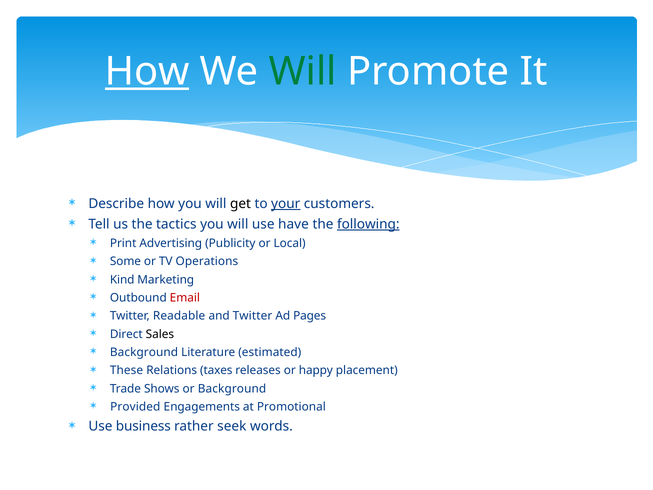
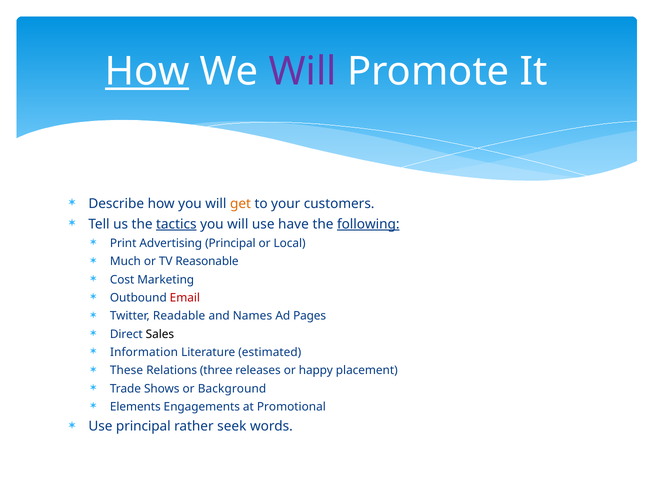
Will colour: green -> purple (303, 72)
get colour: black -> orange (240, 203)
your underline: present -> none (286, 203)
tactics underline: none -> present (176, 224)
Advertising Publicity: Publicity -> Principal (230, 243)
Some: Some -> Much (125, 261)
Operations: Operations -> Reasonable (207, 261)
Kind: Kind -> Cost (122, 280)
and Twitter: Twitter -> Names (252, 316)
Background: Background -> Information (144, 352)
taxes: taxes -> three (216, 370)
Provided: Provided -> Elements (135, 407)
Use business: business -> principal (143, 426)
